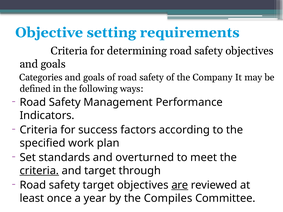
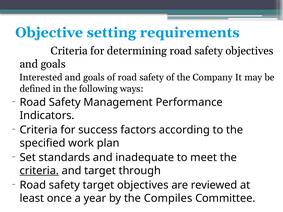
Categories: Categories -> Interested (41, 78)
overturned: overturned -> inadequate (145, 158)
are underline: present -> none (180, 185)
